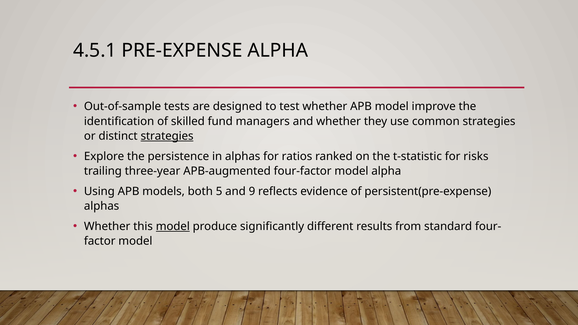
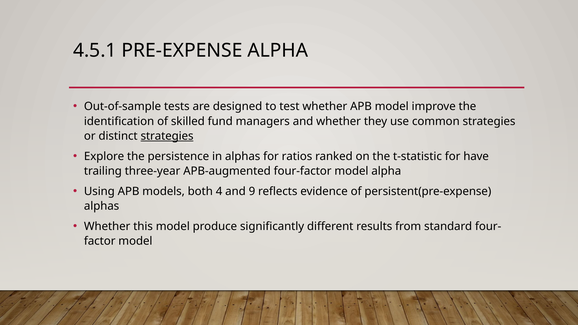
risks: risks -> have (476, 156)
5: 5 -> 4 (219, 191)
model underline: present -> none (173, 226)
